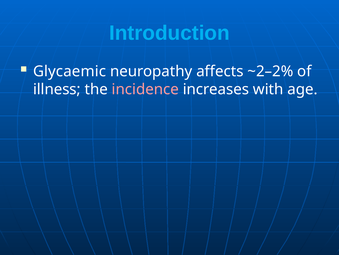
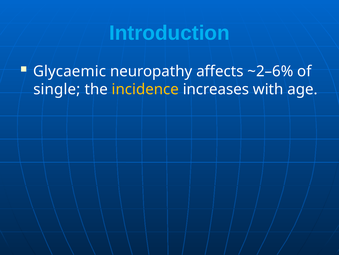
~2–2%: ~2–2% -> ~2–6% (270, 71)
illness: illness -> single (57, 89)
incidence colour: pink -> yellow (145, 89)
